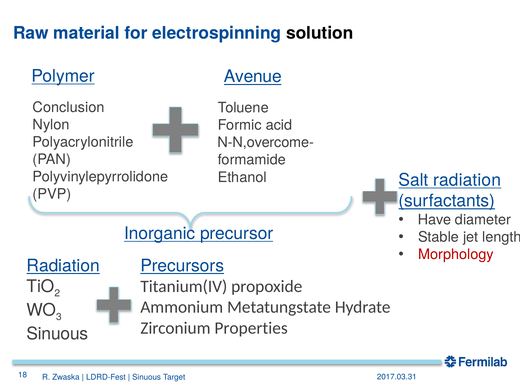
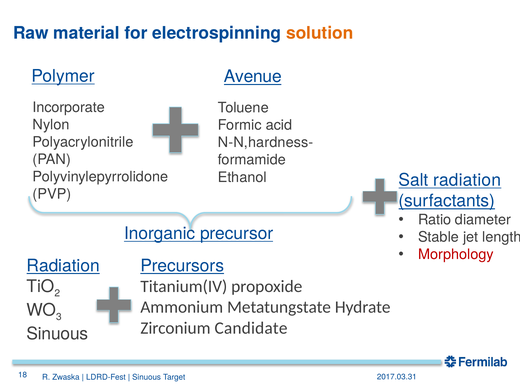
solution colour: black -> orange (320, 33)
Conclusion: Conclusion -> Incorporate (69, 107)
N-N,overcome-: N-N,overcome- -> N-N,hardness- (266, 143)
Have: Have -> Ratio (435, 220)
Properties: Properties -> Candidate (251, 328)
